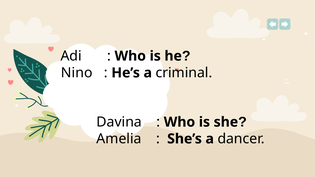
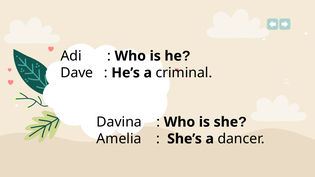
Nino: Nino -> Dave (77, 73)
